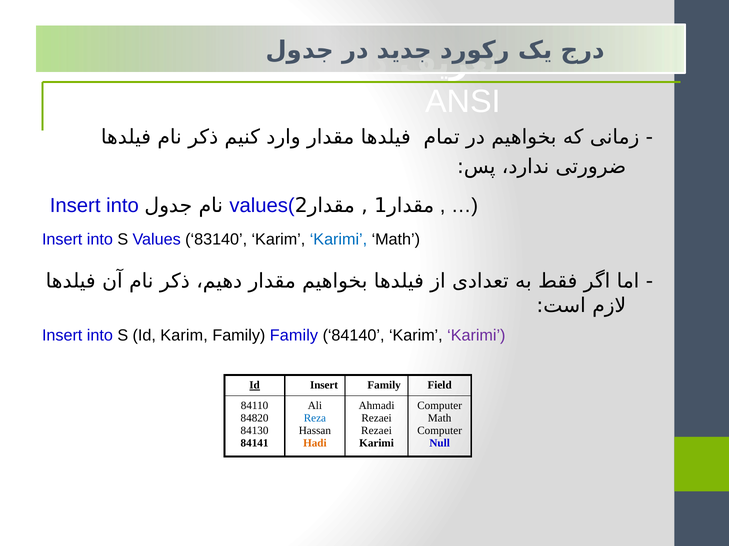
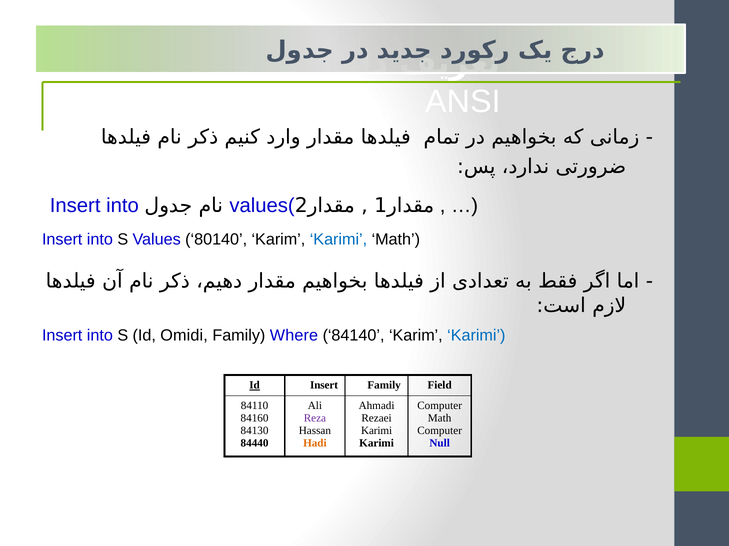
83140: 83140 -> 80140 (216, 240)
Id Karim: Karim -> Omidi (184, 336)
Family Family: Family -> Where (294, 336)
Karimi colour: purple -> blue (476, 336)
84820: 84820 -> 84160 (255, 419)
Reza colour: blue -> purple (315, 419)
Rezaei: Rezaei -> Karimi (377, 431)
84141: 84141 -> 84440 (255, 443)
